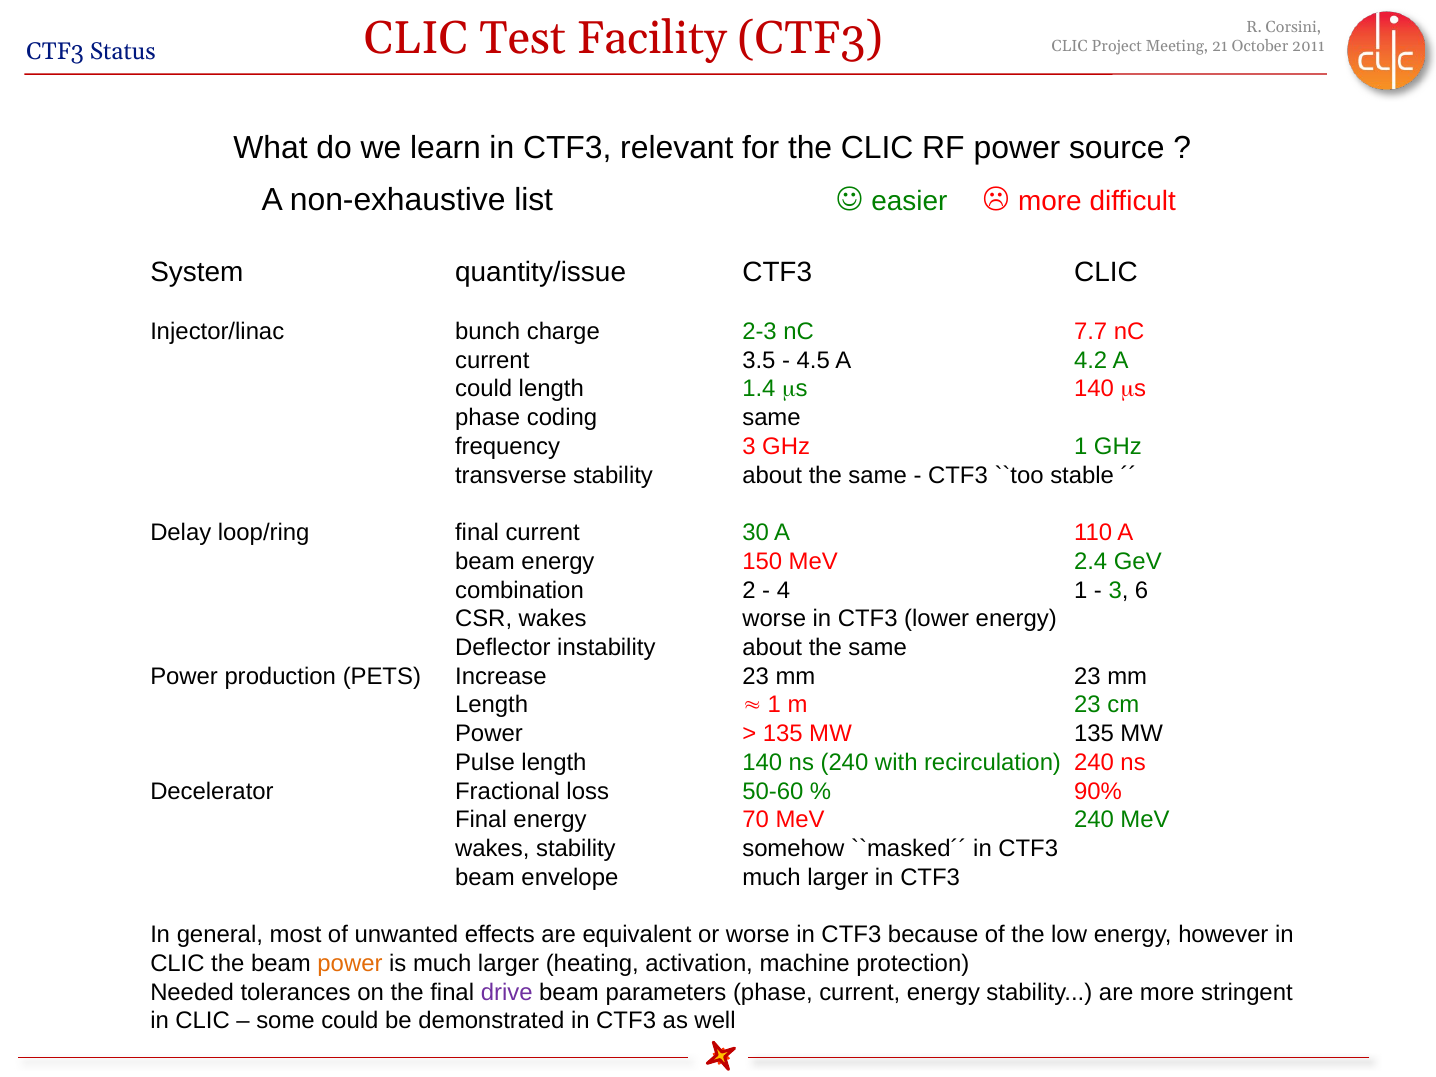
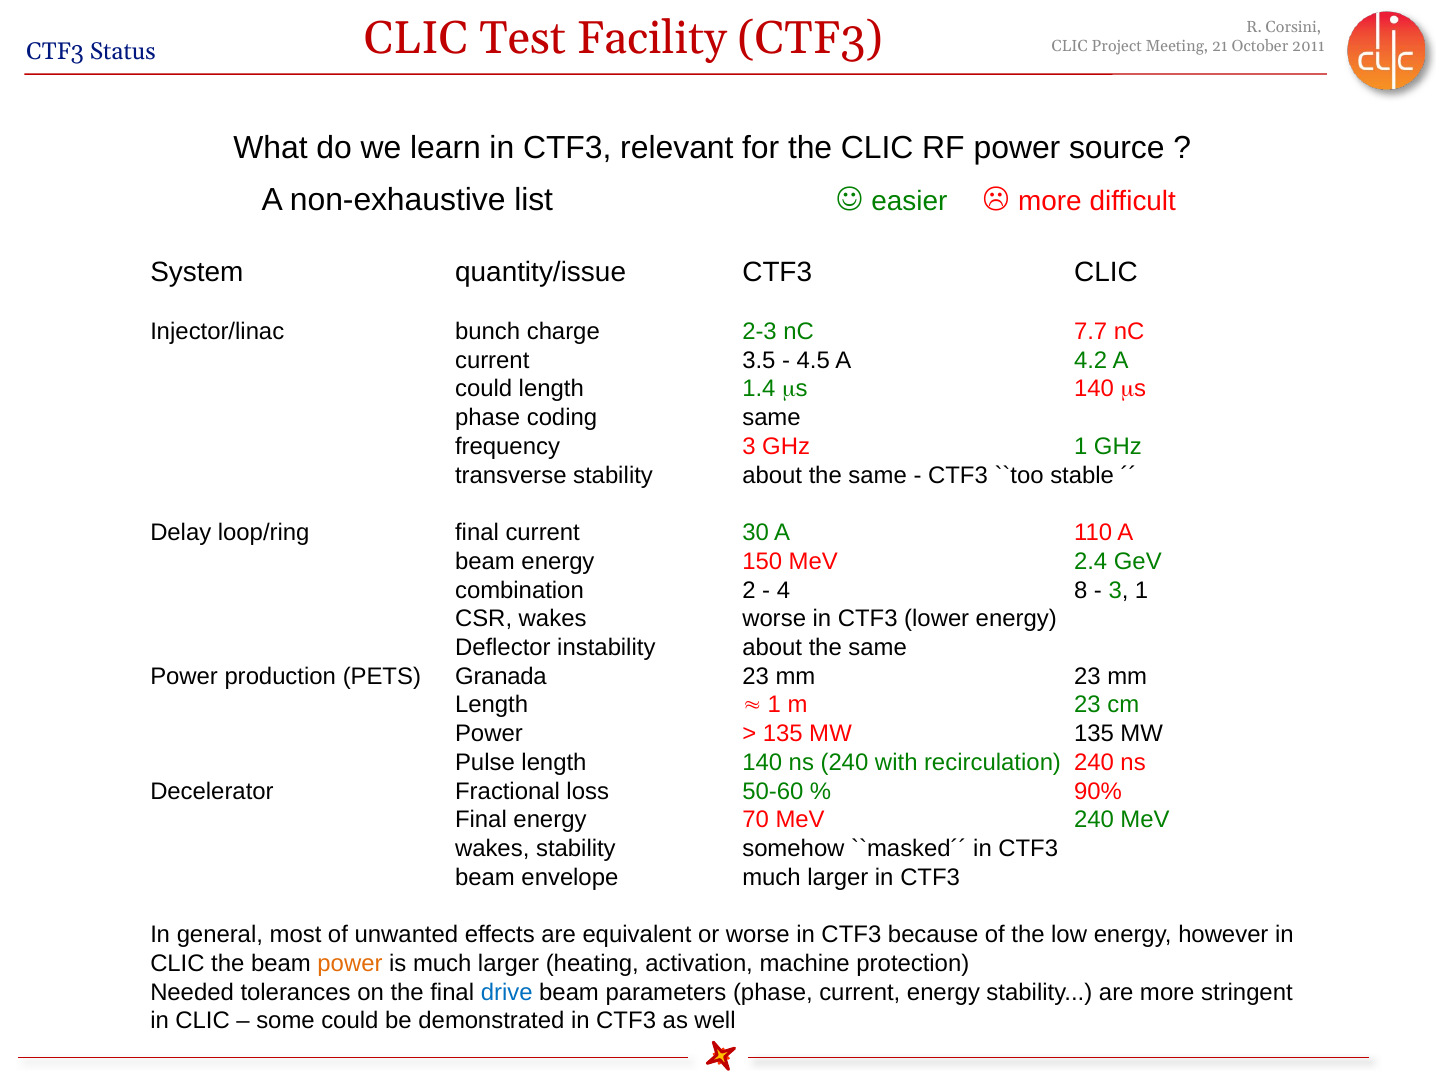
4 1: 1 -> 8 (1081, 590)
3 6: 6 -> 1 (1142, 590)
Increase: Increase -> Granada (501, 676)
drive colour: purple -> blue (507, 992)
